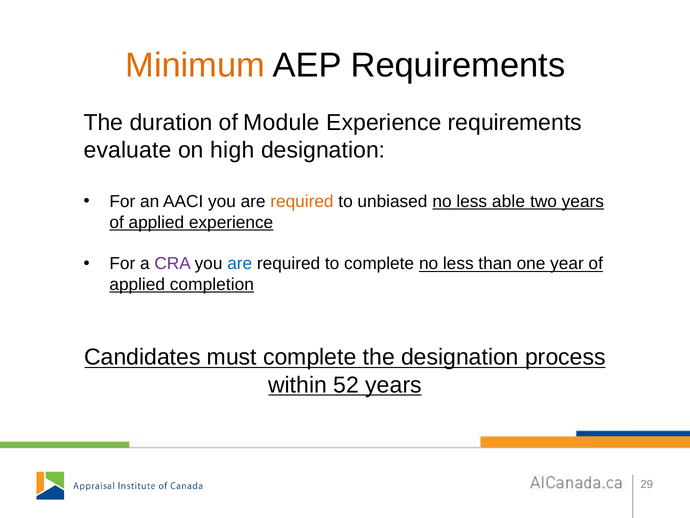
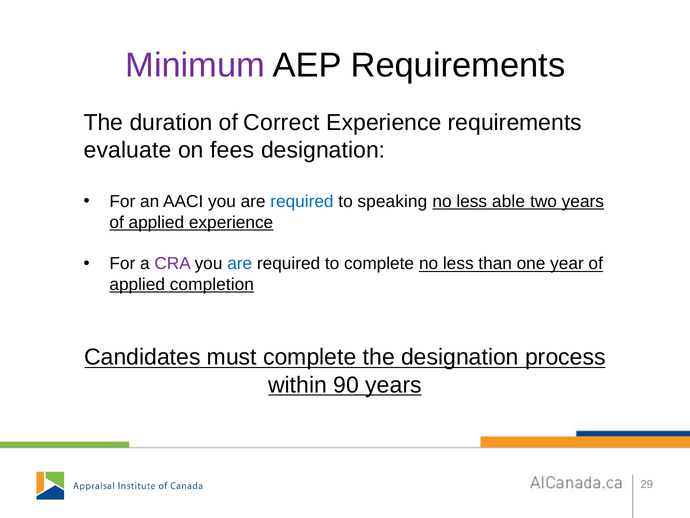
Minimum colour: orange -> purple (195, 65)
Module: Module -> Correct (282, 122)
high: high -> fees (232, 150)
required colour: orange -> blue (302, 201)
unbiased: unbiased -> speaking (392, 201)
52: 52 -> 90 (346, 385)
